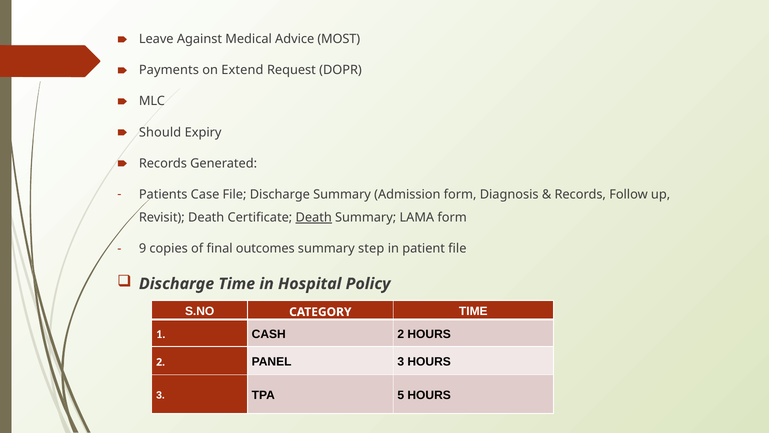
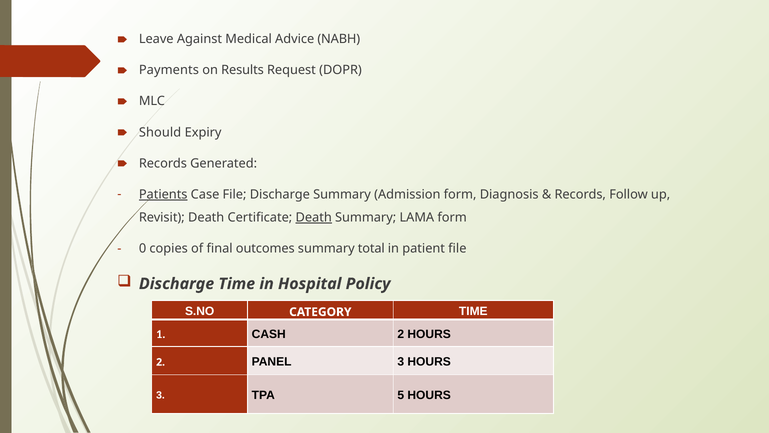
MOST: MOST -> NABH (339, 39)
Extend: Extend -> Results (242, 70)
Patients underline: none -> present (163, 194)
9: 9 -> 0 (143, 248)
step: step -> total (371, 248)
